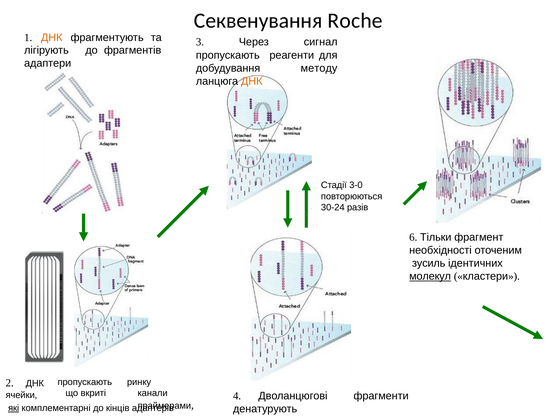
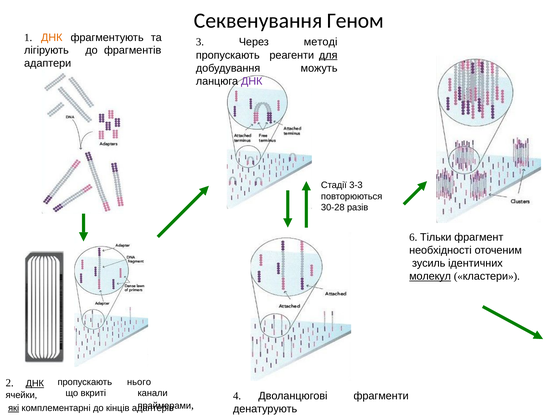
Roche: Roche -> Геном (355, 21)
сигнал: сигнал -> методі (321, 42)
для underline: none -> present (328, 55)
методу: методу -> можуть (319, 68)
ДНК colour: orange -> purple (252, 81)
3-0: 3-0 -> 3-3 (356, 185)
30-24: 30-24 -> 30-28 (333, 207)
ринку: ринку -> нього (139, 382)
ДНК underline: none -> present (35, 383)
